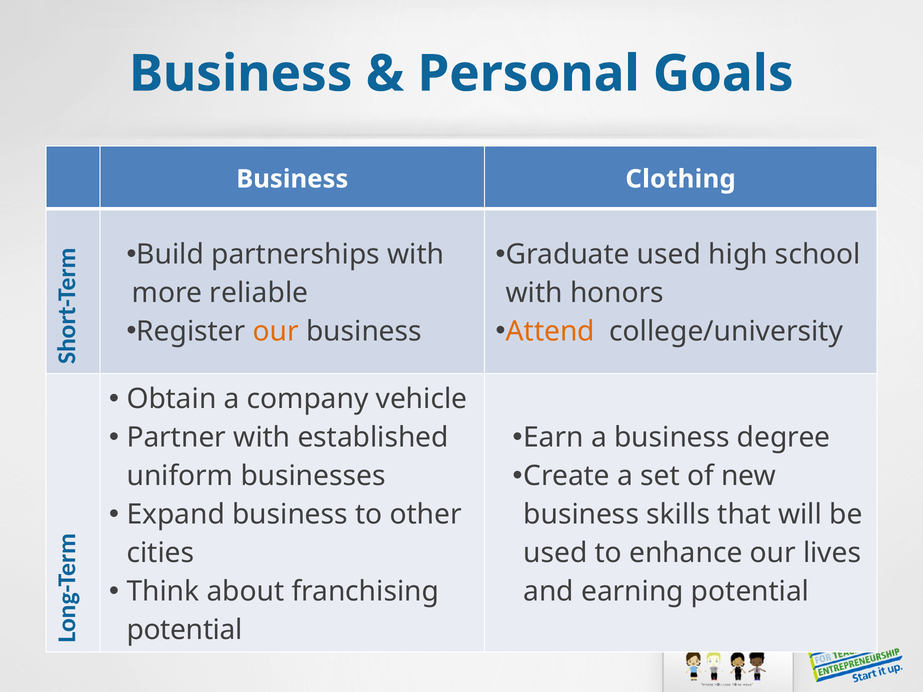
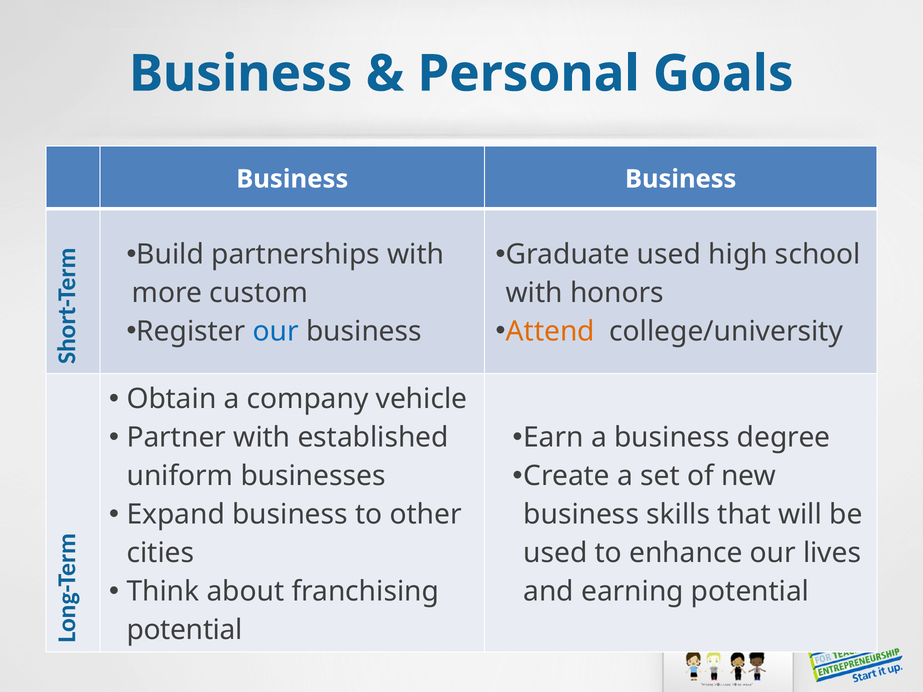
Business Clothing: Clothing -> Business (681, 179)
reliable: reliable -> custom (259, 293)
our colour: orange -> blue (276, 331)
